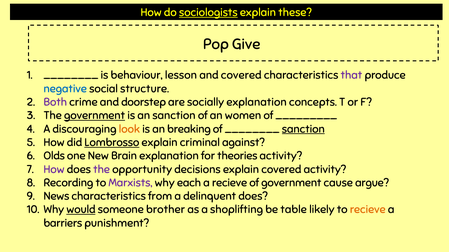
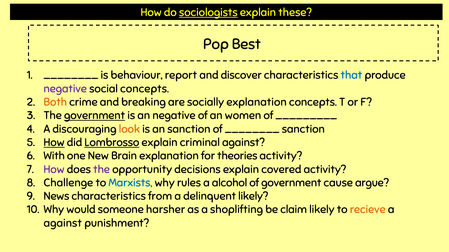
Give: Give -> Best (246, 44)
lesson: lesson -> report (181, 75)
and covered: covered -> discover (241, 75)
that colour: purple -> blue (351, 75)
negative colour: blue -> purple (65, 89)
social structure: structure -> concepts (145, 89)
Both colour: purple -> orange (55, 102)
doorstep: doorstep -> breaking (144, 102)
an sanction: sanction -> negative (174, 116)
an breaking: breaking -> sanction (189, 129)
sanction underline: present -> none (303, 129)
How underline: none -> present (54, 143)
Olds: Olds -> With (54, 156)
Recording: Recording -> Challenge (68, 183)
Marxists colour: purple -> blue (130, 183)
each: each -> rules (189, 183)
a recieve: recieve -> alcohol (230, 183)
delinquent does: does -> likely (253, 197)
would underline: present -> none (81, 210)
brother: brother -> harsher (166, 210)
table: table -> claim (294, 210)
barriers: barriers -> against (63, 224)
